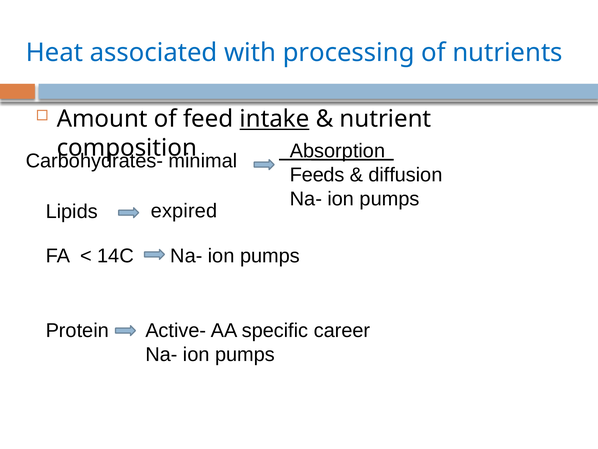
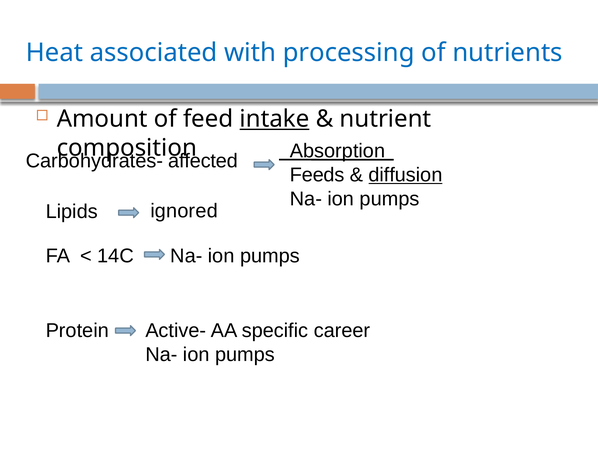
minimal: minimal -> affected (203, 161)
diffusion underline: none -> present (405, 175)
expired: expired -> ignored (184, 211)
